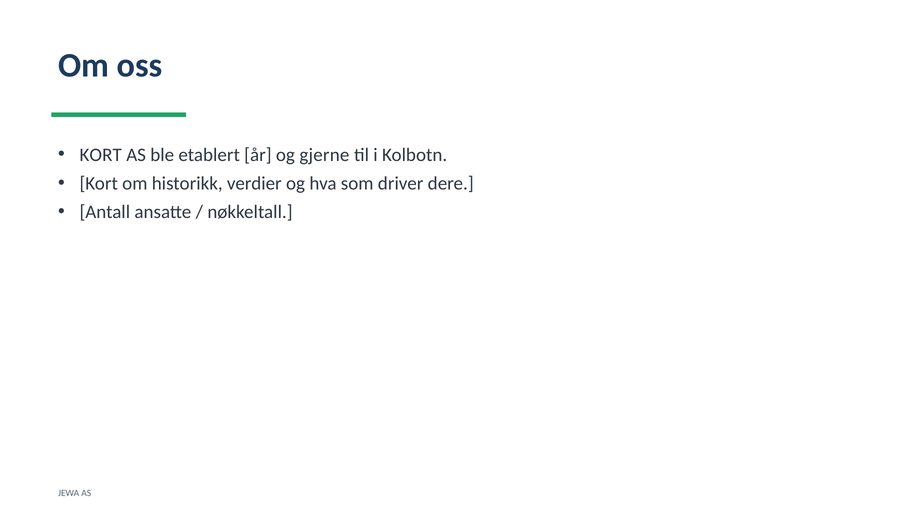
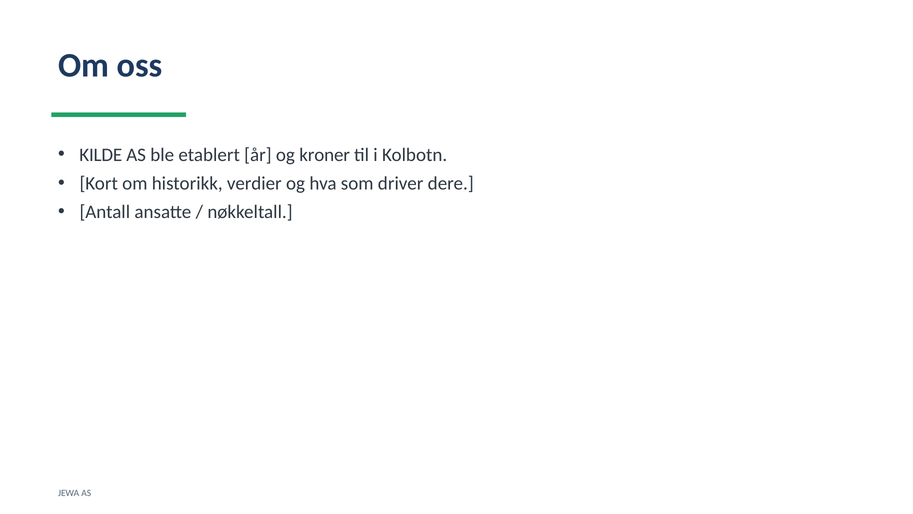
KORT: KORT -> KILDE (101, 155)
gjerne: gjerne -> kroner (325, 155)
